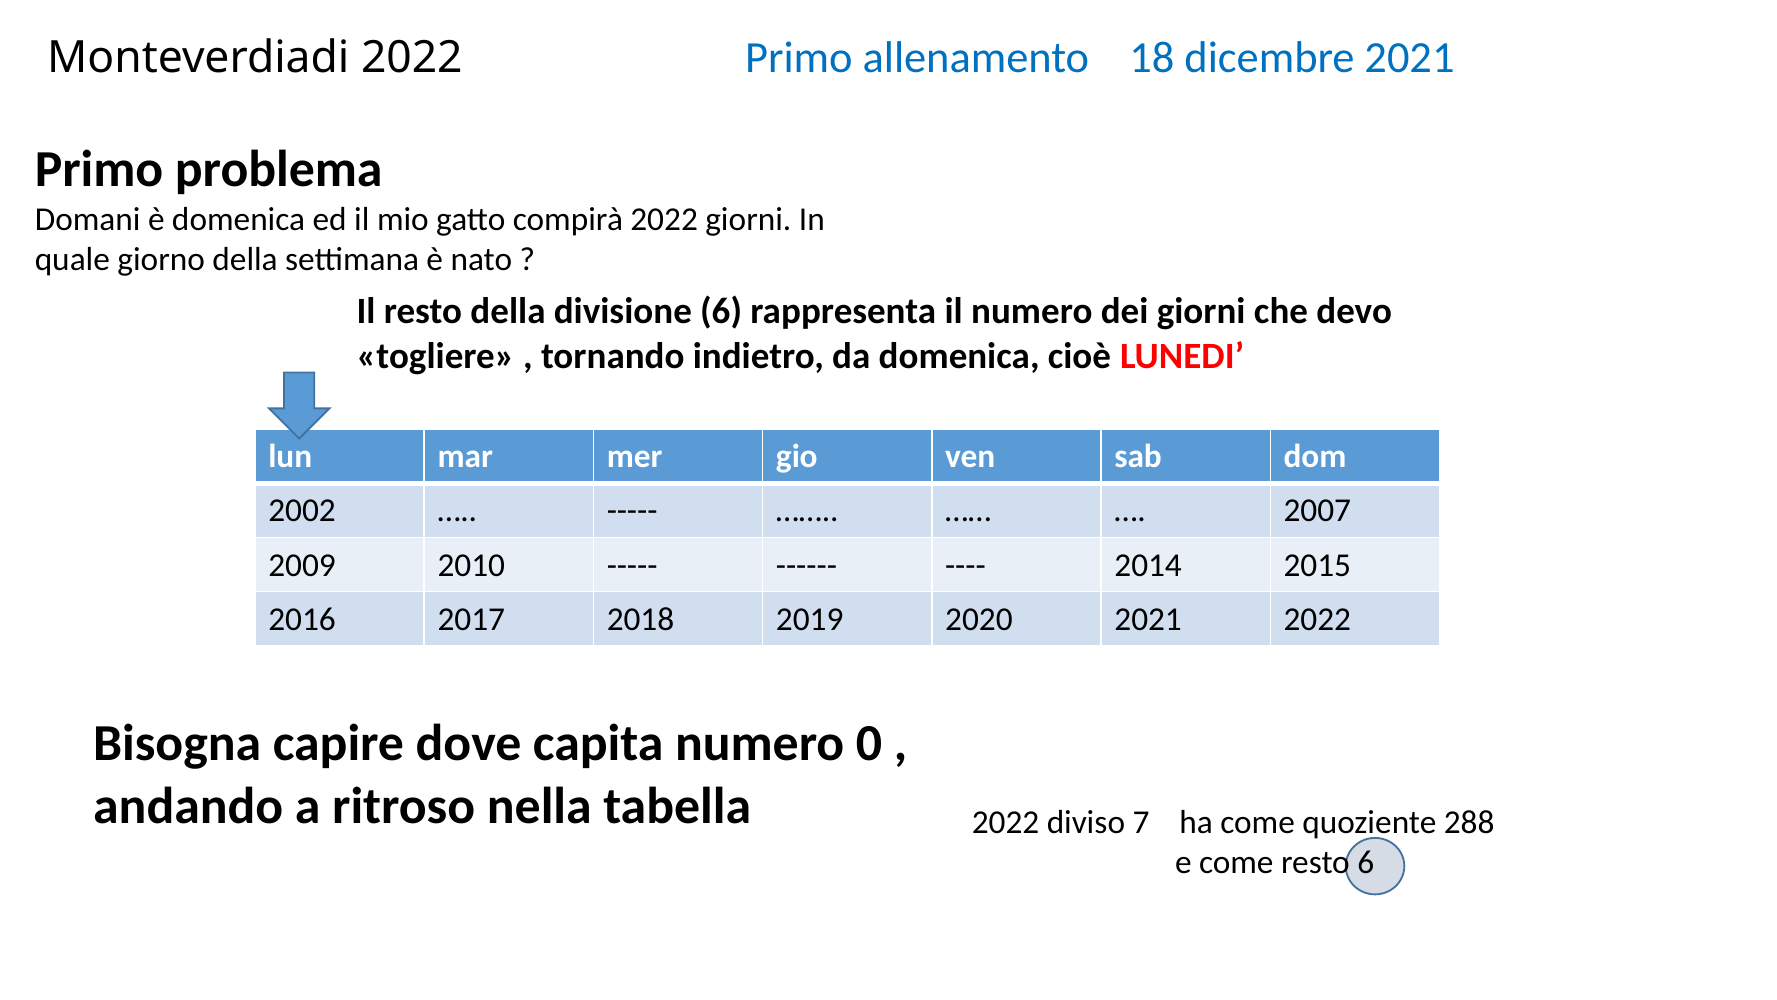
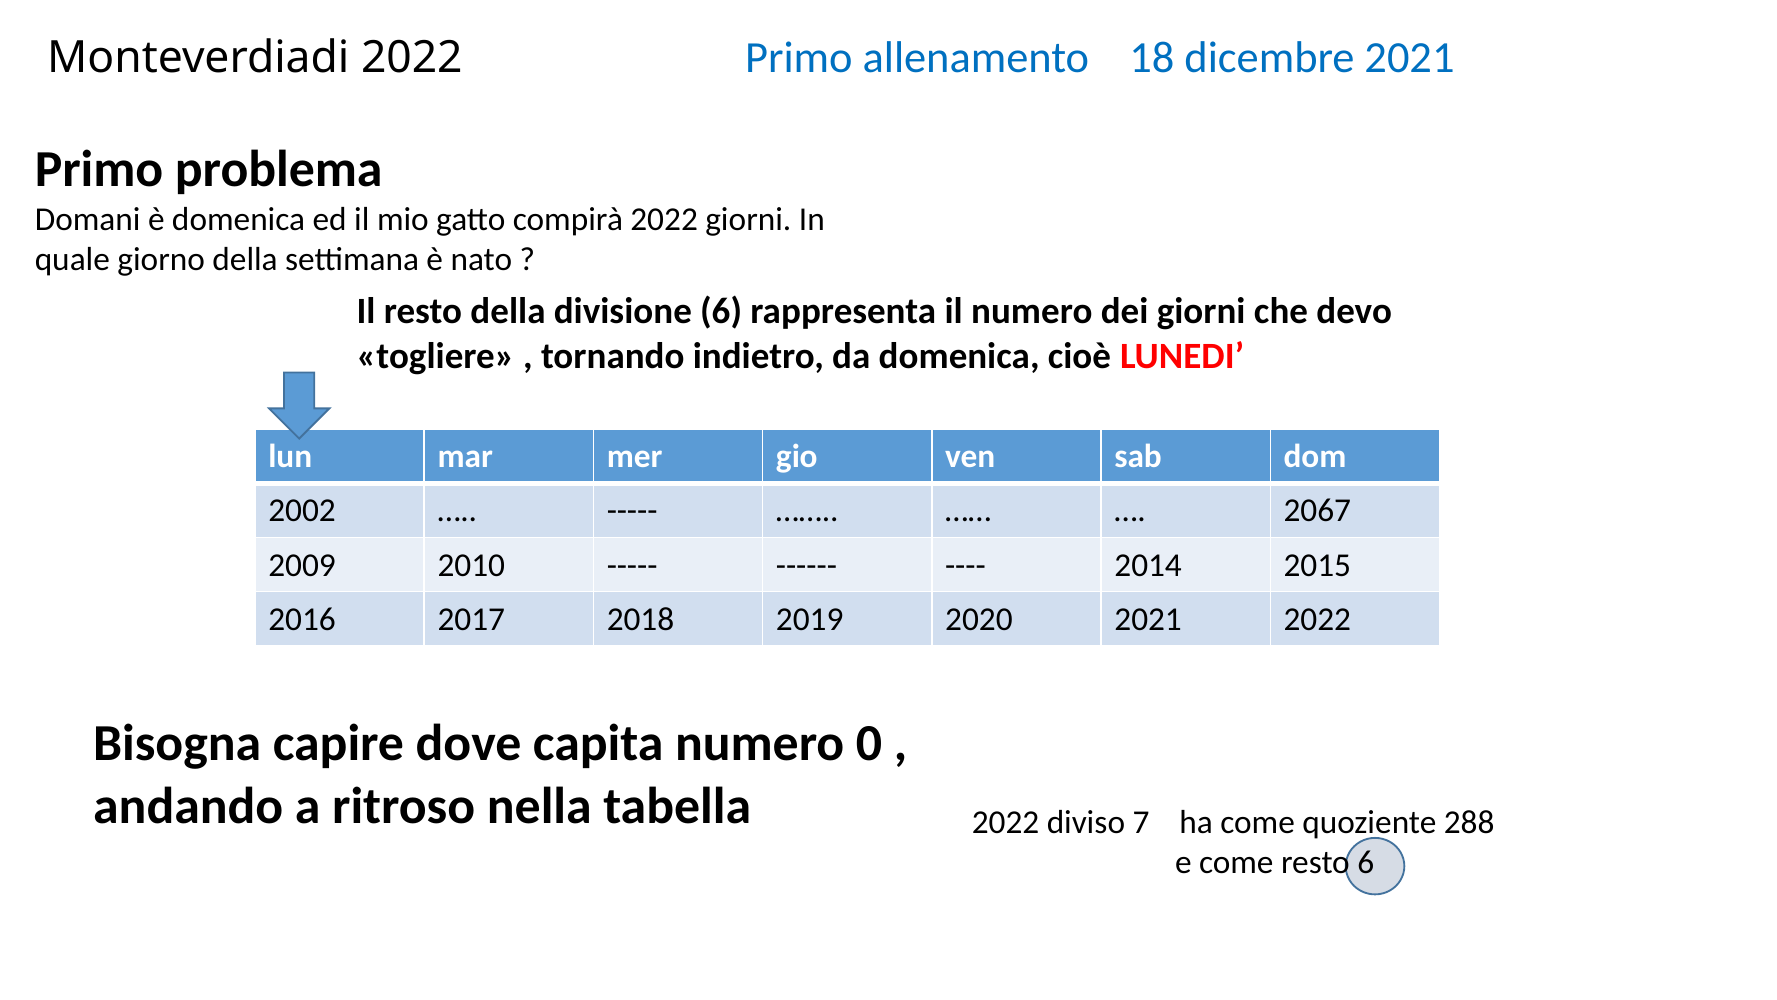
2007: 2007 -> 2067 (1317, 511)
